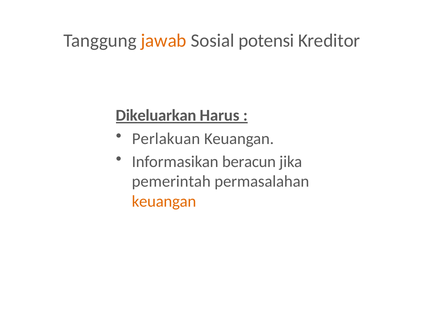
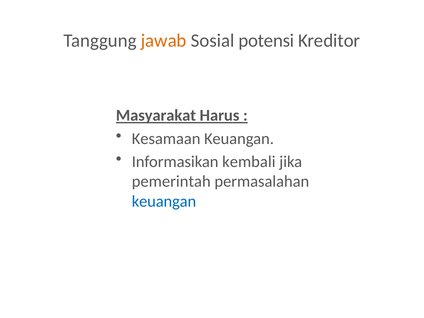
Dikeluarkan: Dikeluarkan -> Masyarakat (156, 116)
Perlakuan: Perlakuan -> Kesamaan (166, 139)
beracun: beracun -> kembali (249, 162)
keuangan colour: orange -> blue (164, 201)
